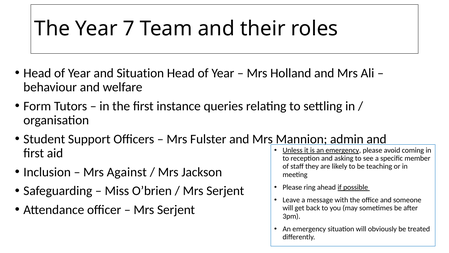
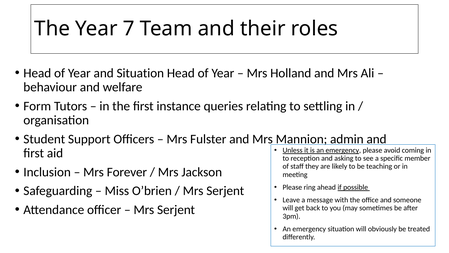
Against: Against -> Forever (127, 172)
